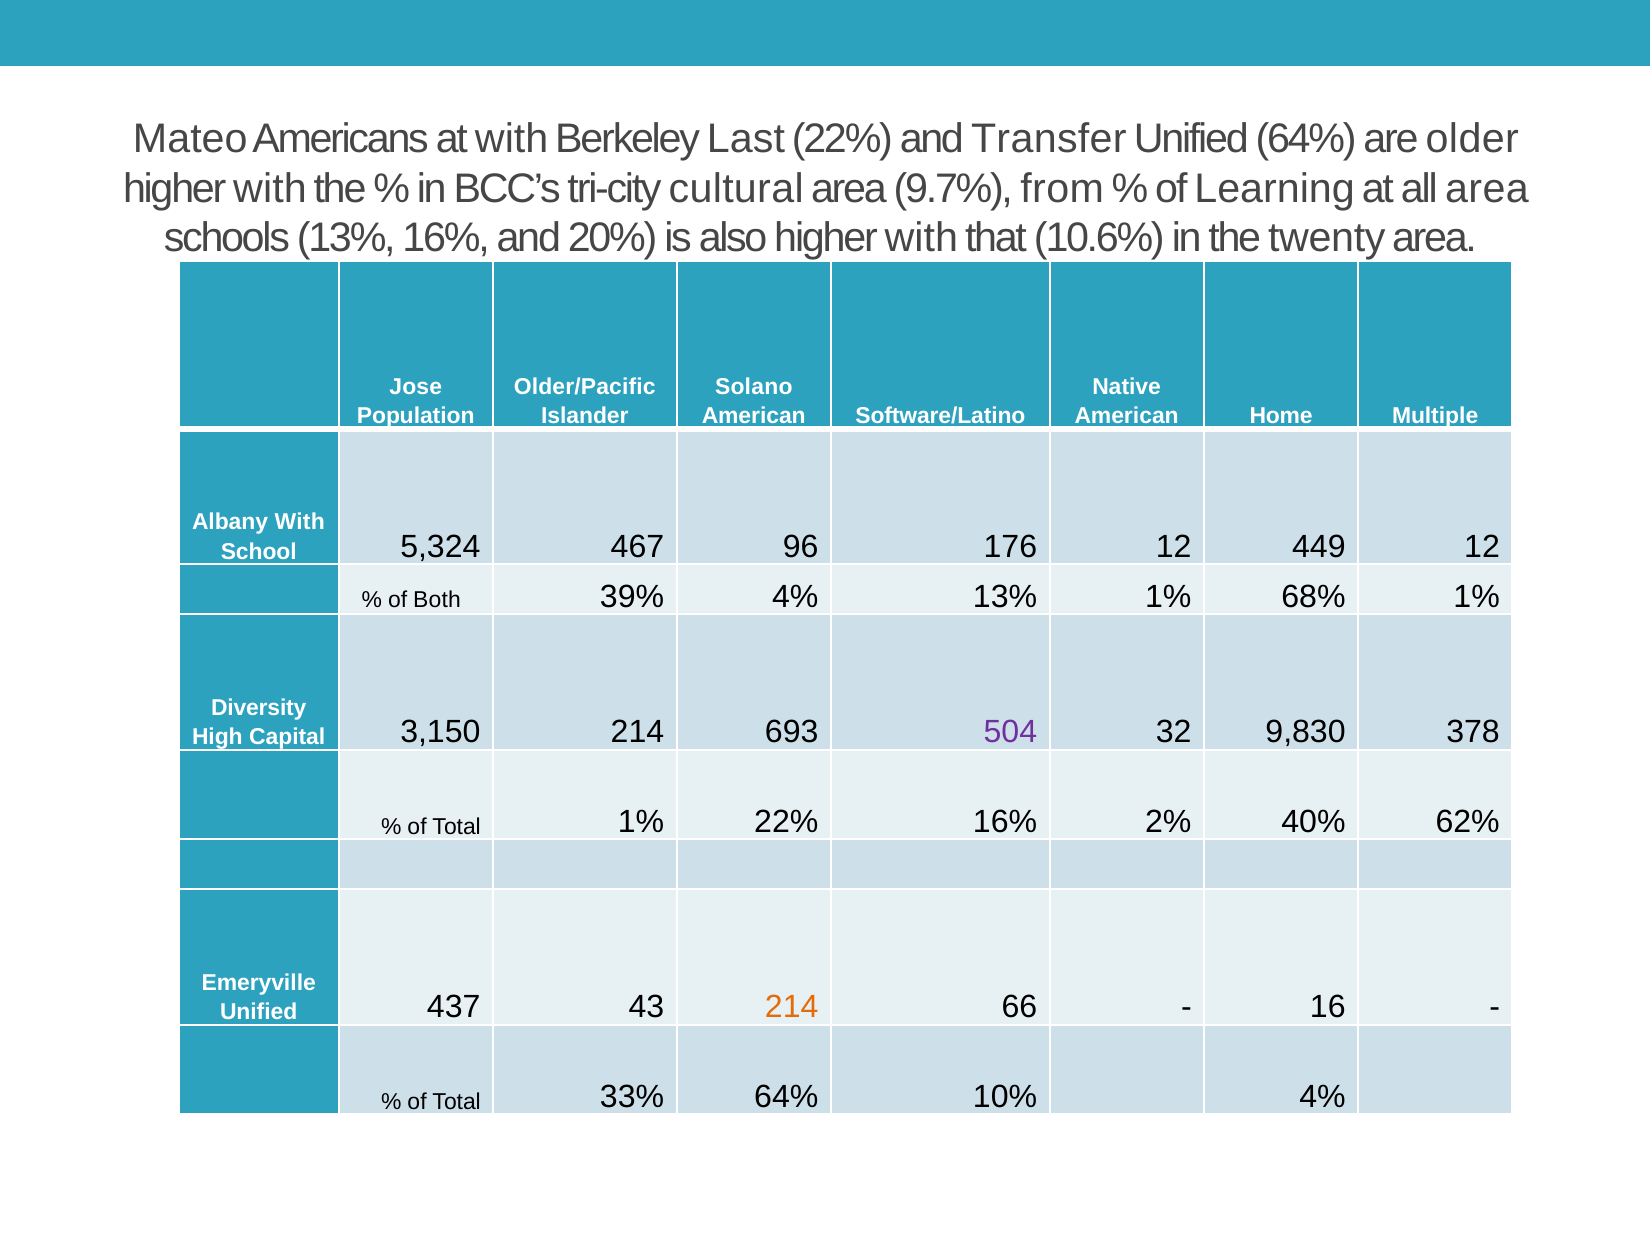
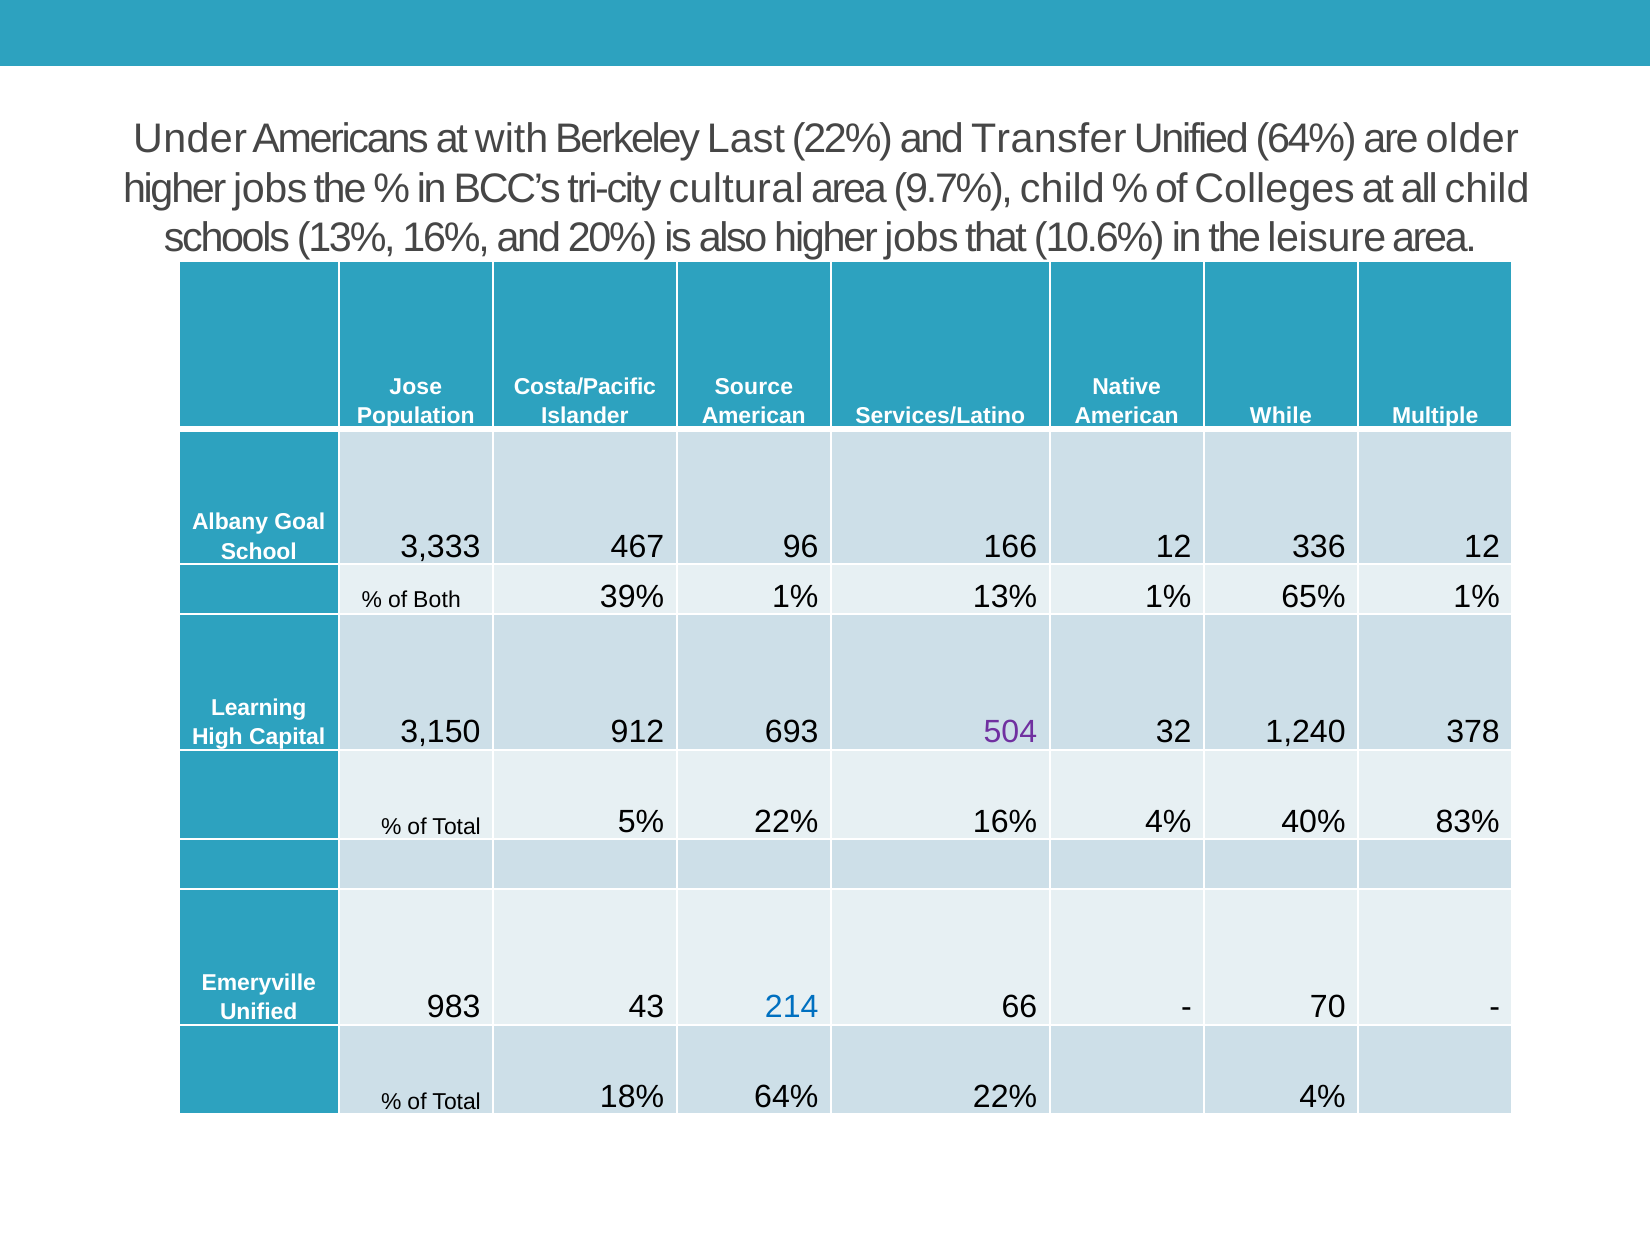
Mateo: Mateo -> Under (190, 139)
with: with -> jobs (270, 188)
9.7% from: from -> child (1062, 188)
Learning: Learning -> Colleges (1275, 188)
all area: area -> child (1487, 188)
also higher with: with -> jobs (922, 238)
twenty: twenty -> leisure (1327, 238)
Older/Pacific: Older/Pacific -> Costa/Pacific (585, 386)
Solano: Solano -> Source (754, 386)
Software/Latino: Software/Latino -> Services/Latino (940, 416)
Home: Home -> While (1281, 416)
Albany With: With -> Goal (300, 522)
5,324: 5,324 -> 3,333 (440, 546)
176: 176 -> 166 (1010, 546)
449: 449 -> 336 (1319, 546)
39% 4%: 4% -> 1% (795, 596)
68%: 68% -> 65% (1313, 596)
Diversity: Diversity -> Learning (259, 707)
3,150 214: 214 -> 912 (637, 732)
9,830: 9,830 -> 1,240 (1306, 732)
Total 1%: 1% -> 5% (641, 821)
16% 2%: 2% -> 4% (1168, 821)
62%: 62% -> 83% (1468, 821)
437: 437 -> 983 (454, 1007)
214 colour: orange -> blue (792, 1007)
16: 16 -> 70 (1328, 1007)
33%: 33% -> 18% (632, 1096)
64% 10%: 10% -> 22% (1005, 1096)
